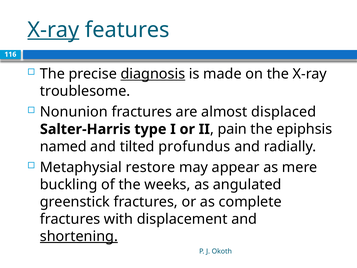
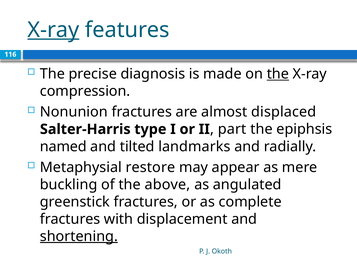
diagnosis underline: present -> none (153, 74)
the underline: none -> present (278, 74)
troublesome: troublesome -> compression (85, 91)
pain: pain -> part (232, 129)
profundus: profundus -> landmarks (194, 146)
weeks: weeks -> above (167, 184)
